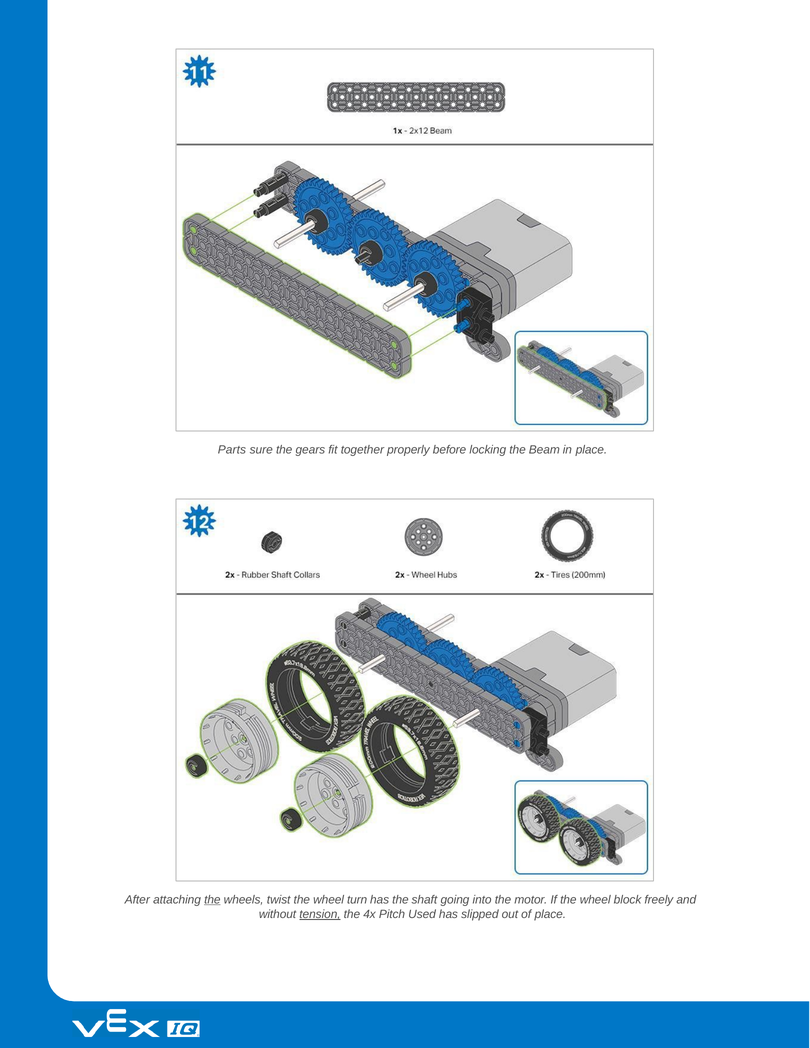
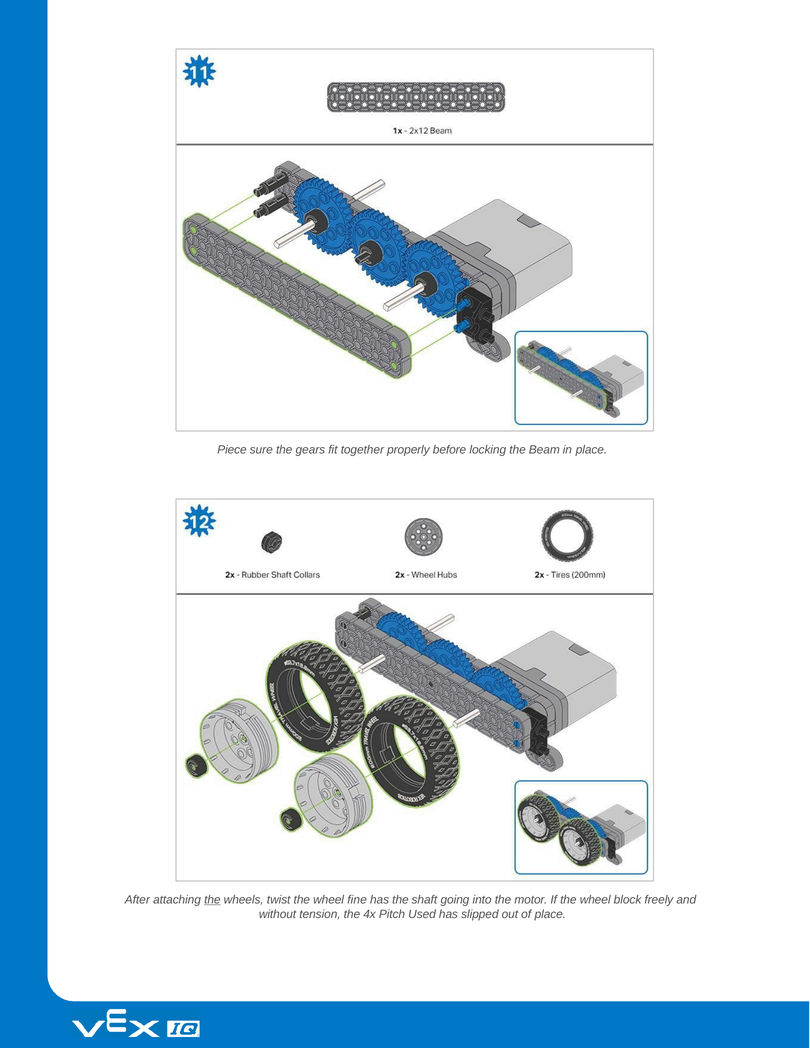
Parts: Parts -> Piece (232, 450)
turn: turn -> fine (357, 900)
tension underline: present -> none (320, 915)
